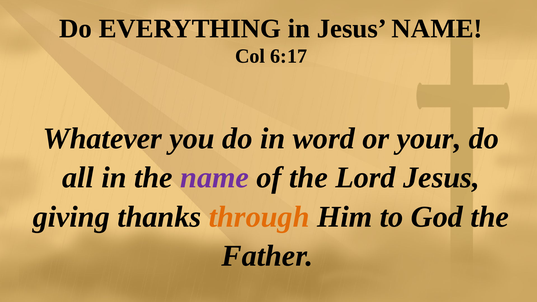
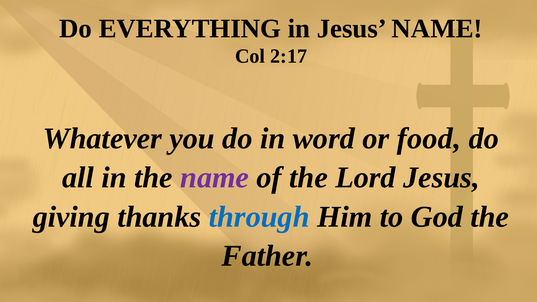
6:17: 6:17 -> 2:17 (289, 56)
your: your -> food (429, 138)
through colour: orange -> blue (259, 217)
